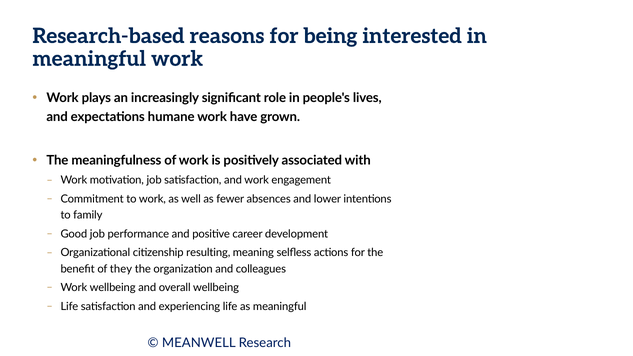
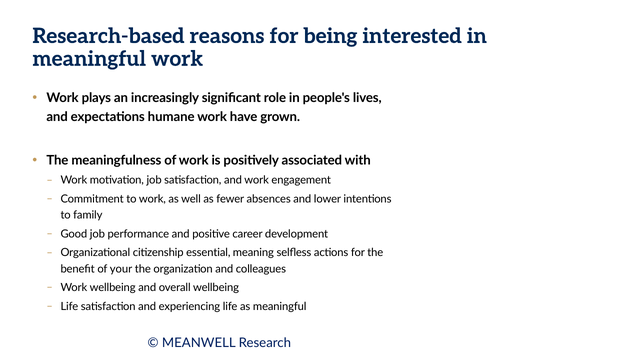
resulting: resulting -> essential (208, 253)
they: they -> your (121, 269)
